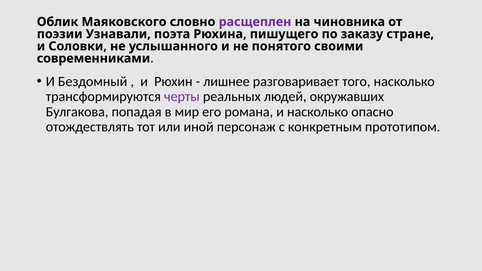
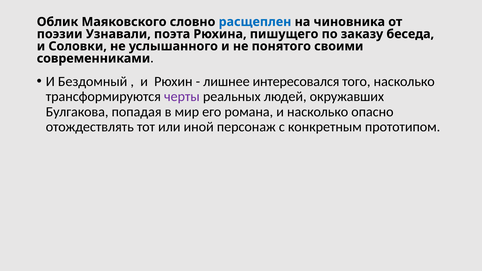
расщеплен colour: purple -> blue (255, 22)
стране: стране -> беседа (410, 34)
разговаривает: разговаривает -> интересовался (296, 81)
